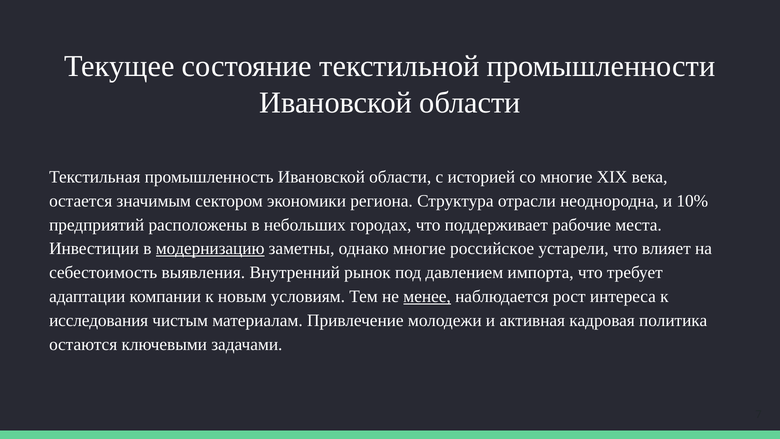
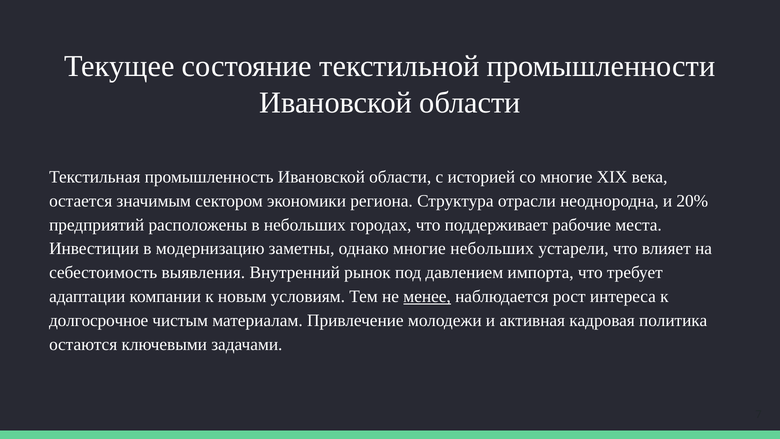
10%: 10% -> 20% (692, 201)
модернизацию underline: present -> none (210, 249)
многие российское: российское -> небольших (492, 249)
исследования: исследования -> долгосрочное (99, 320)
